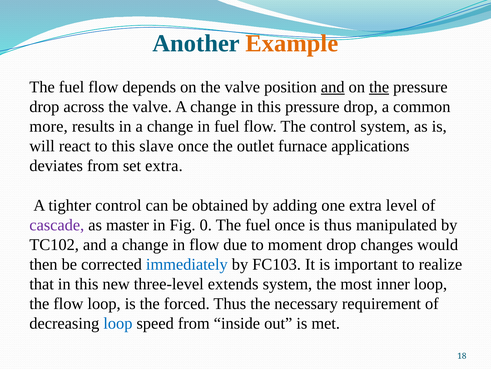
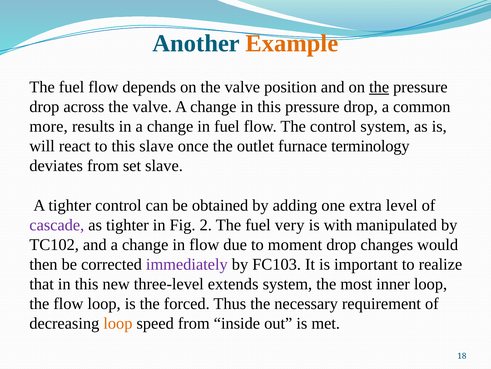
and underline: present -> none (333, 87)
applications: applications -> terminology (370, 146)
set extra: extra -> slave (164, 166)
as master: master -> tighter (127, 224)
0: 0 -> 2 (206, 224)
fuel once: once -> very (290, 224)
is thus: thus -> with (338, 224)
immediately colour: blue -> purple (187, 264)
loop colour: blue -> orange (118, 323)
